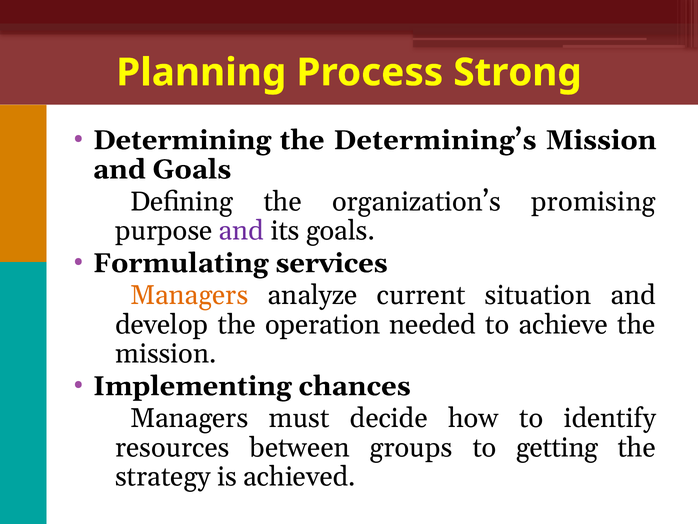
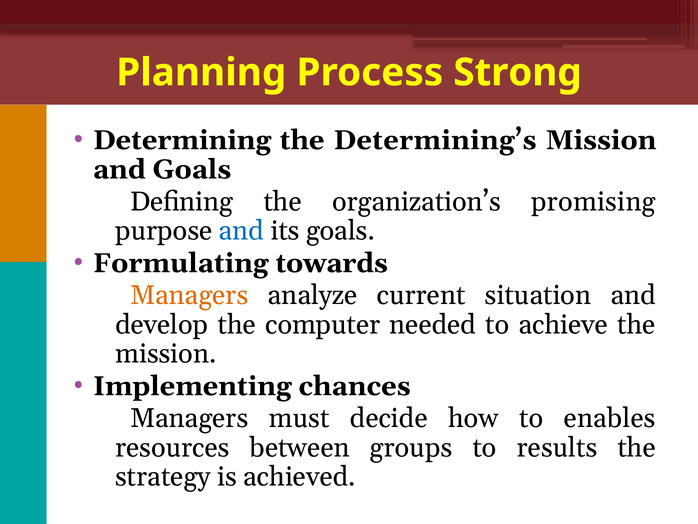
and colour: purple -> blue (241, 231)
services: services -> towards (332, 263)
operation: operation -> computer (323, 324)
identify: identify -> enables (610, 418)
getting: getting -> results (557, 447)
